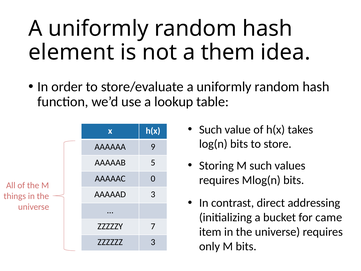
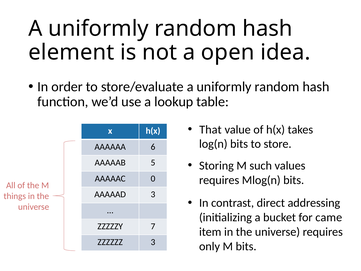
them: them -> open (228, 52)
Such: Such -> That (210, 129)
9: 9 -> 6 (153, 147)
